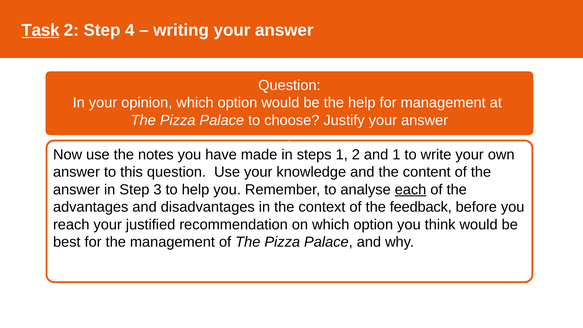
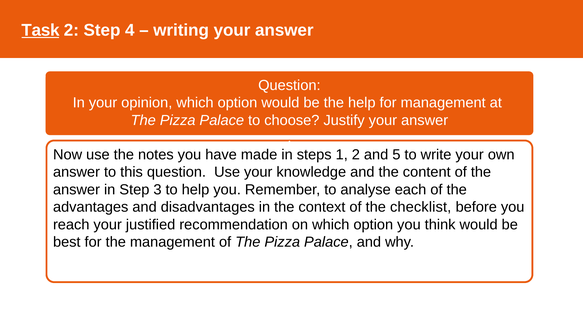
and 1: 1 -> 5 (396, 155)
each underline: present -> none (411, 190)
feedback: feedback -> checklist (421, 207)
